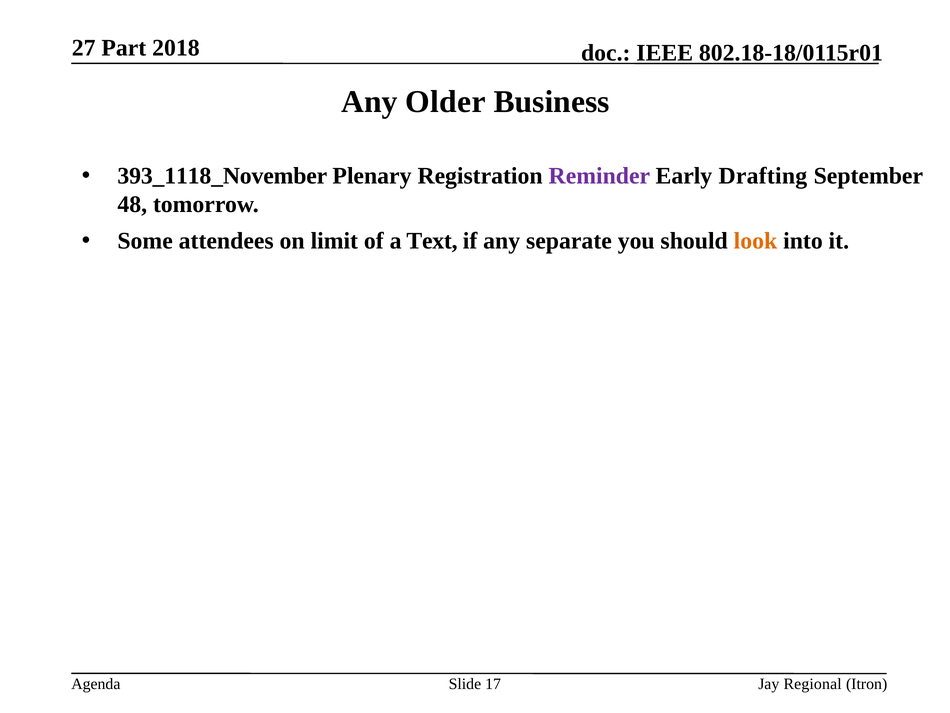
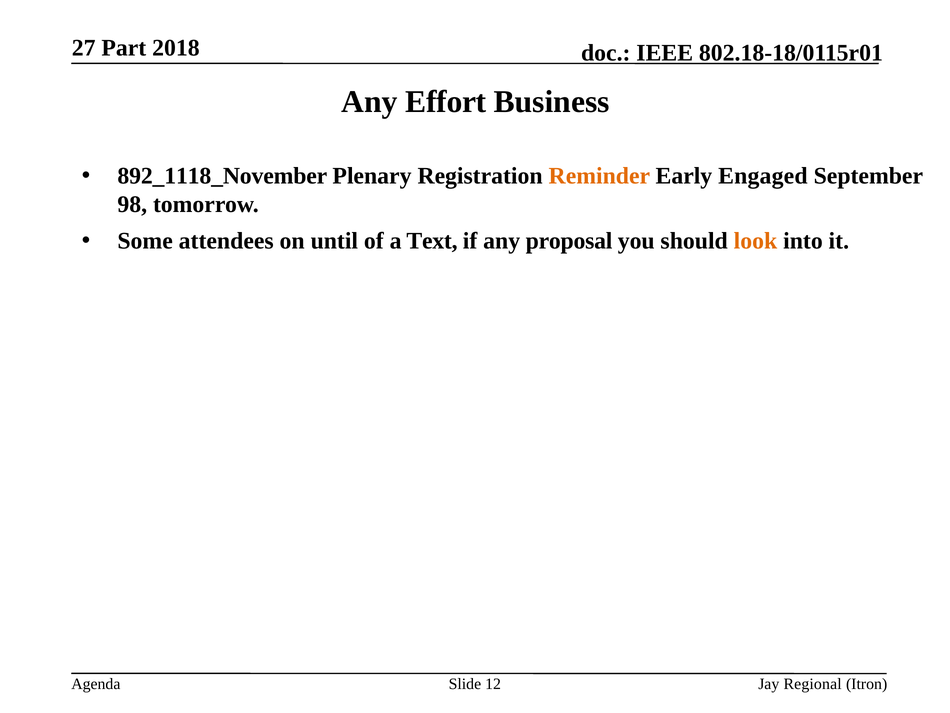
Older: Older -> Effort (446, 102)
393_1118_November: 393_1118_November -> 892_1118_November (222, 176)
Reminder colour: purple -> orange (599, 176)
Drafting: Drafting -> Engaged (763, 176)
48: 48 -> 98 (132, 204)
limit: limit -> until (334, 241)
separate: separate -> proposal (569, 241)
17: 17 -> 12 (493, 683)
